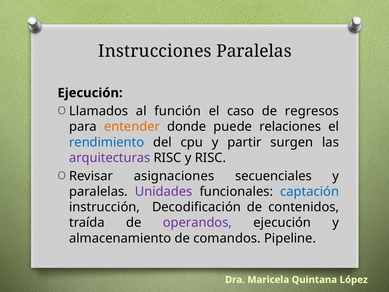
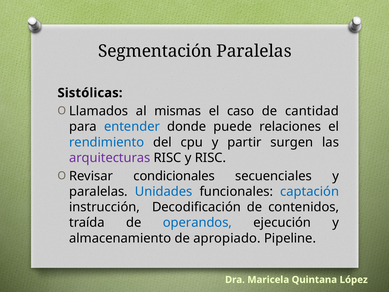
Instrucciones: Instrucciones -> Segmentación (155, 51)
Ejecución: Ejecución -> Sistólicas (90, 93)
función: función -> mismas (178, 111)
regresos: regresos -> cantidad (312, 111)
entender colour: orange -> blue (132, 127)
asignaciones: asignaciones -> condicionales (174, 176)
Unidades colour: purple -> blue (164, 191)
operandos colour: purple -> blue (197, 223)
comandos: comandos -> apropiado (227, 238)
